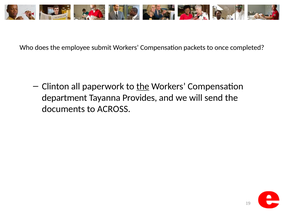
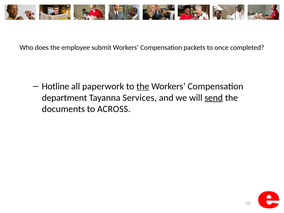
Clinton: Clinton -> Hotline (56, 86)
Provides: Provides -> Services (140, 98)
send underline: none -> present (214, 98)
